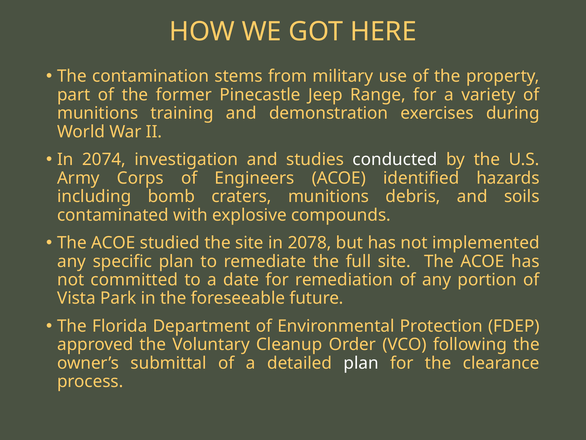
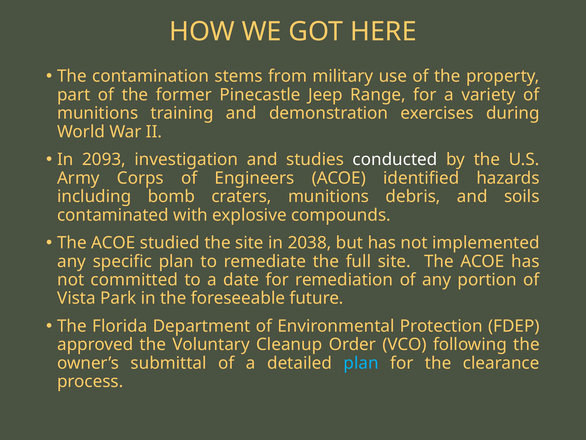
2074: 2074 -> 2093 (104, 159)
2078: 2078 -> 2038 (310, 243)
plan colour: white -> light blue (361, 363)
